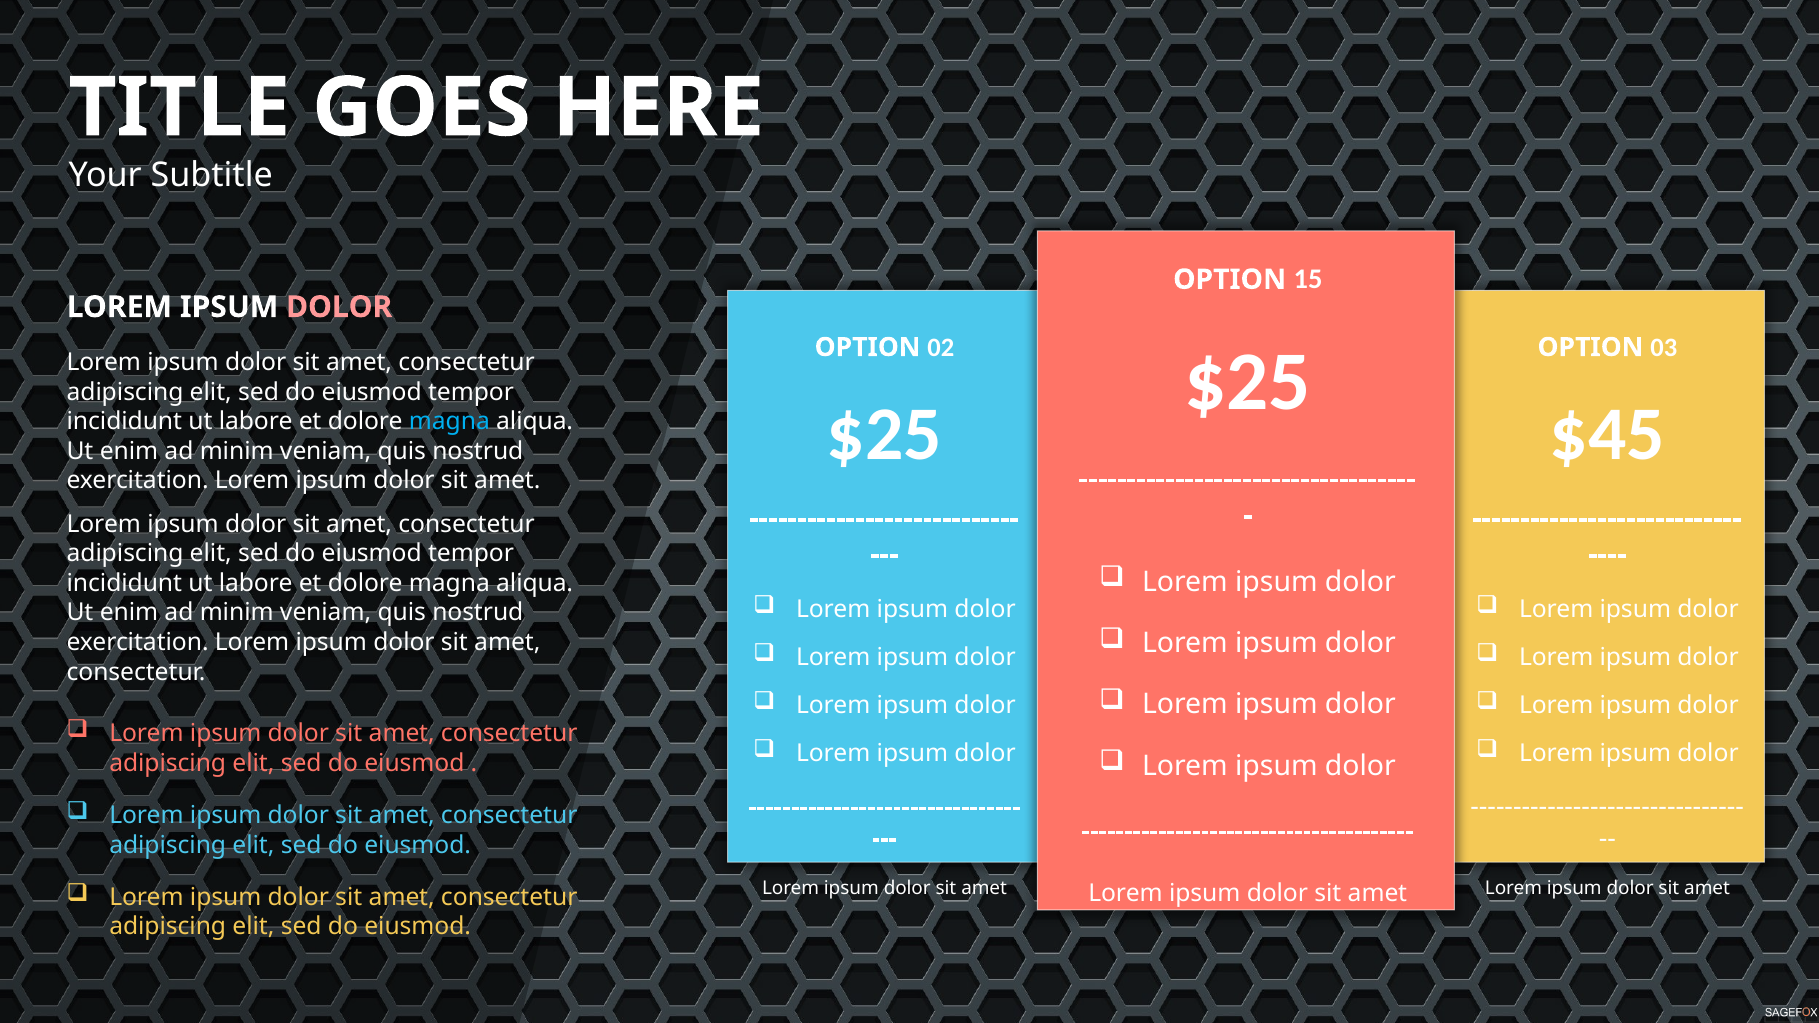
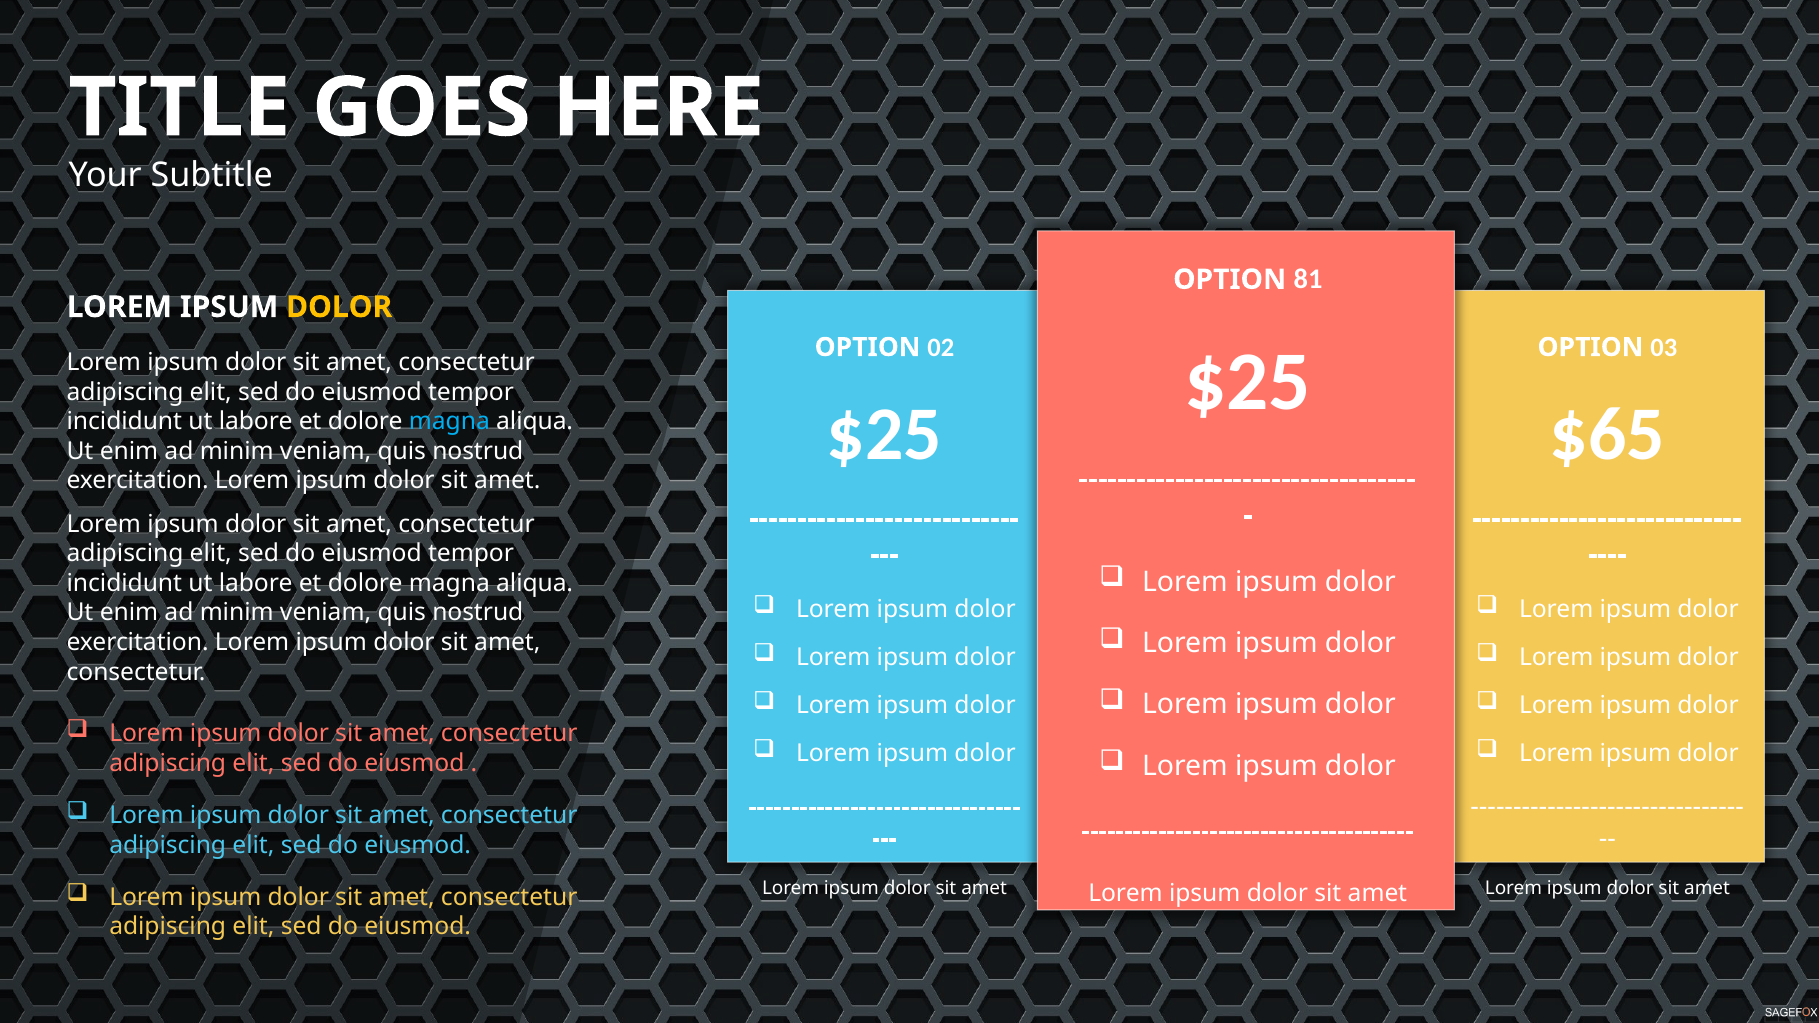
15: 15 -> 81 (1308, 280)
DOLOR colour: pink -> yellow (339, 307)
$45: $45 -> $65 (1607, 435)
